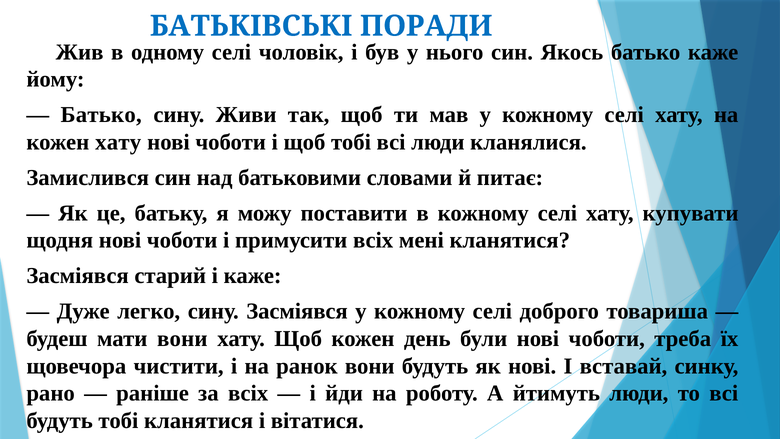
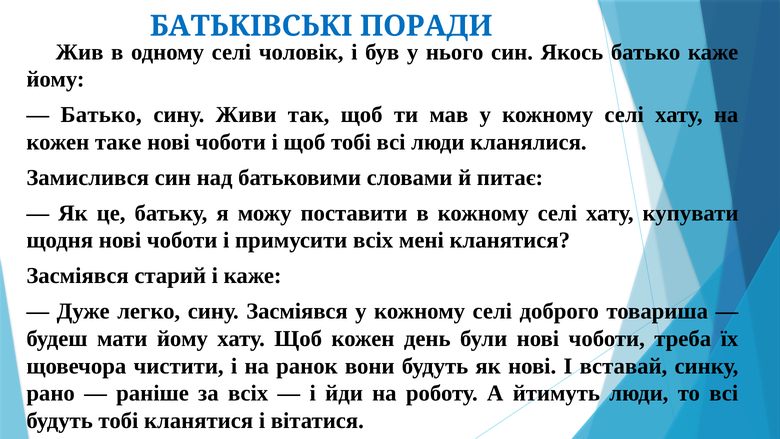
кожен хату: хату -> таке (118, 142)
мати вони: вони -> йому (182, 339)
